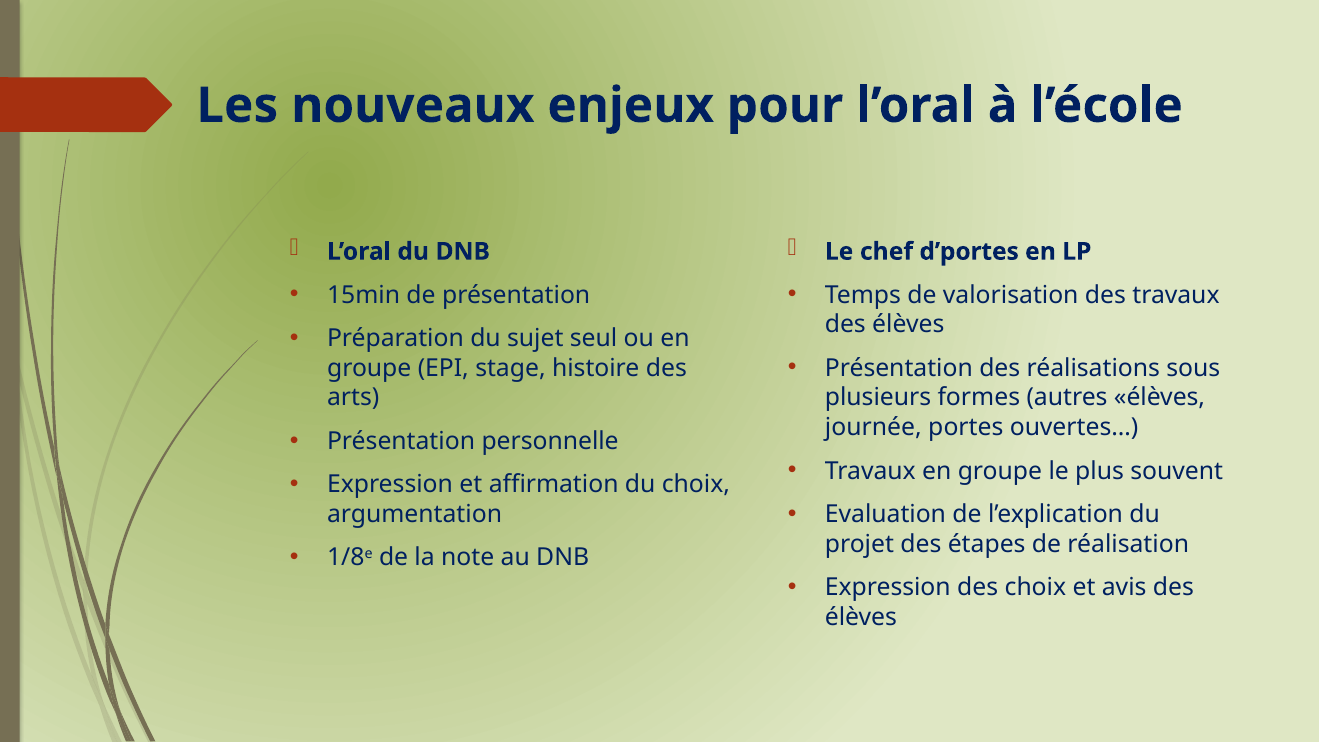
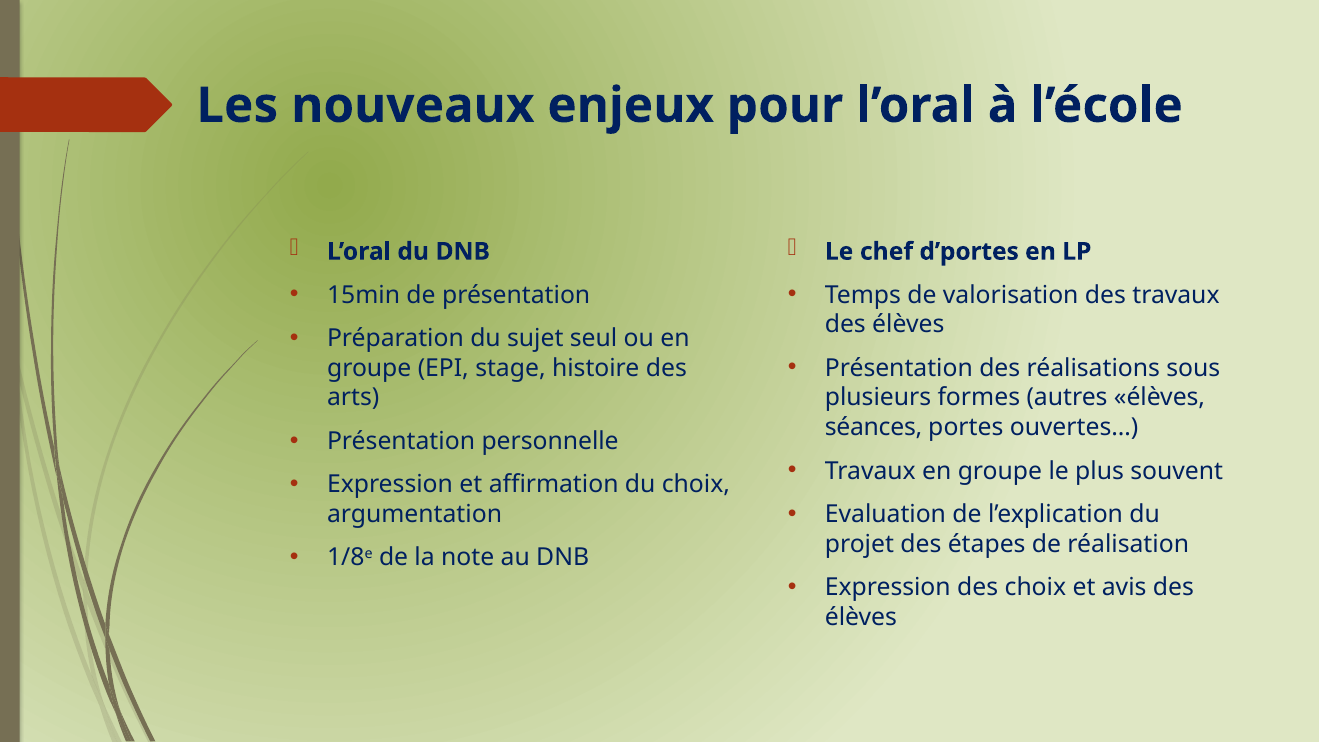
journée: journée -> séances (874, 427)
